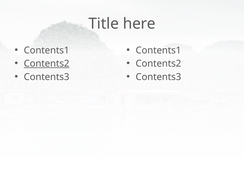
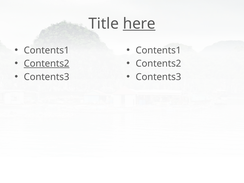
here underline: none -> present (139, 24)
